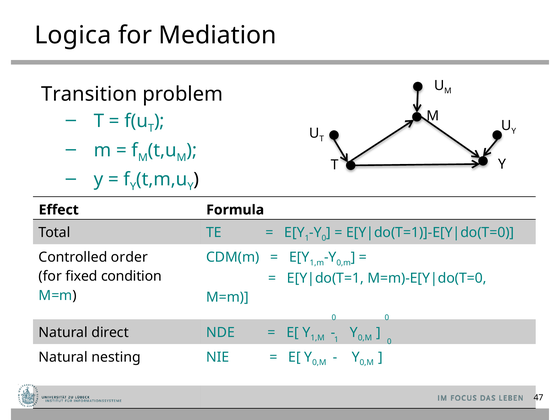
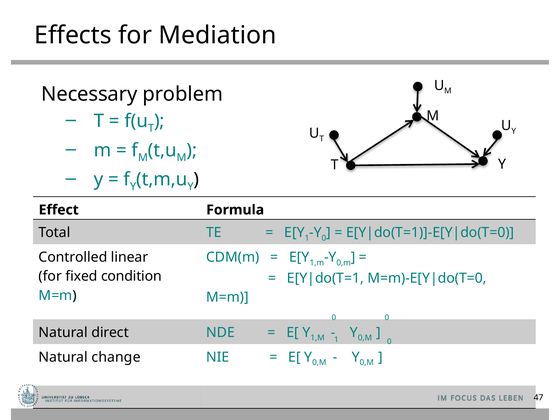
Logica: Logica -> Effects (73, 35)
Transition: Transition -> Necessary (89, 94)
order: order -> linear (130, 257)
nesting: nesting -> change (116, 357)
